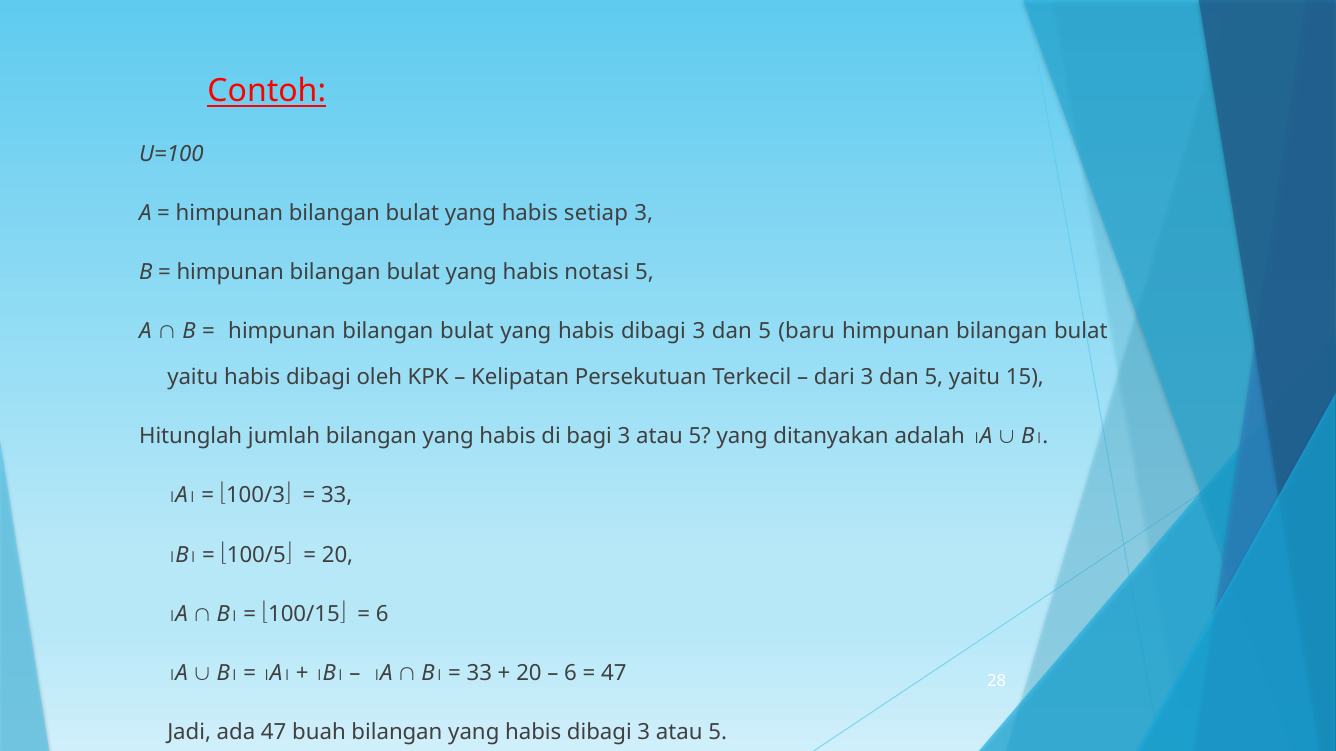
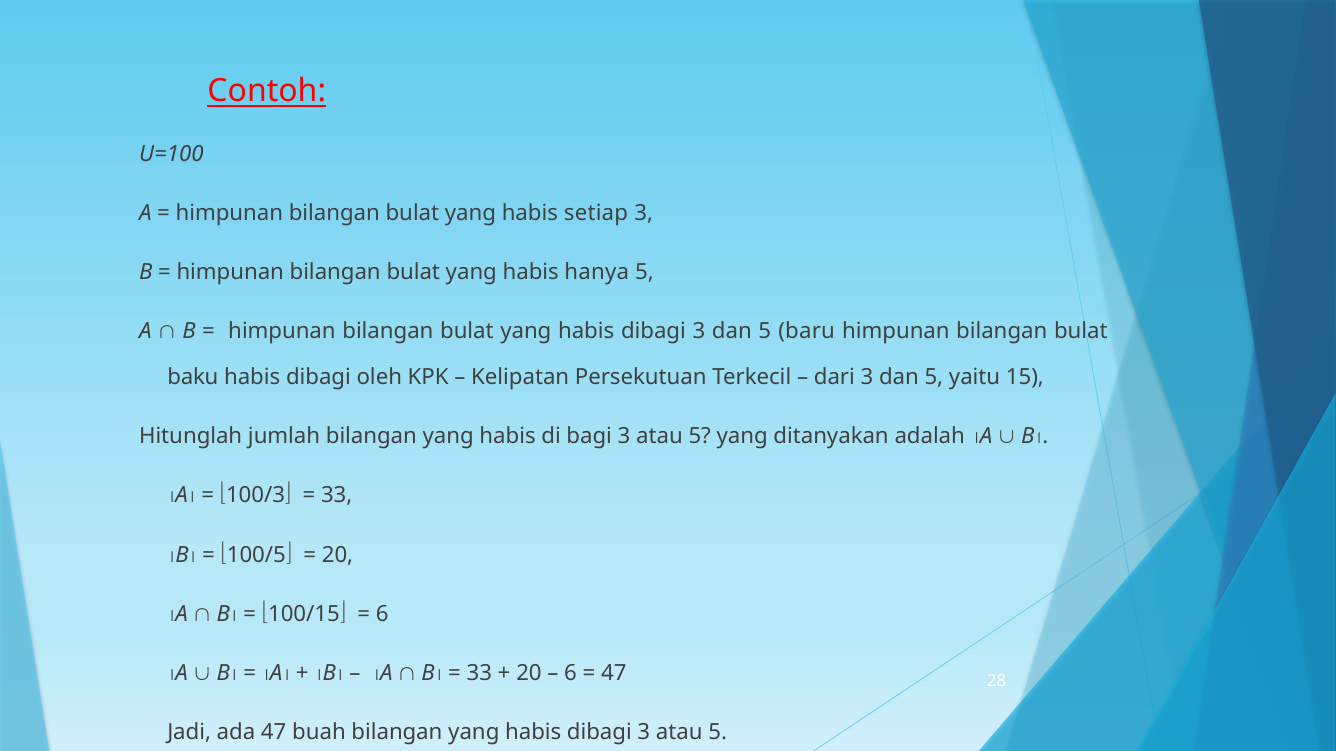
notasi: notasi -> hanya (597, 273)
yaitu: yaitu -> baku (193, 377)
